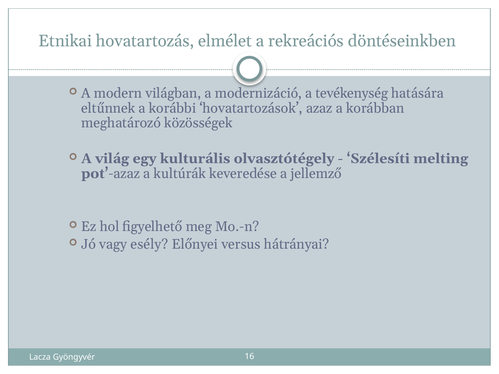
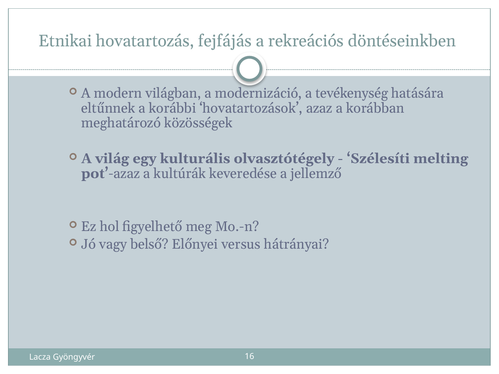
elmélet: elmélet -> fejfájás (225, 41)
esély: esély -> belső (149, 245)
